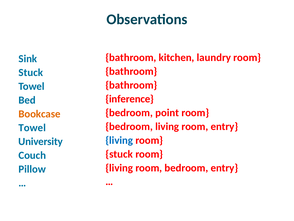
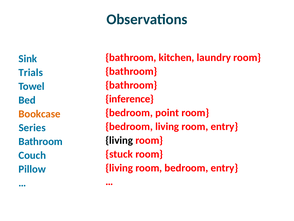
Stuck: Stuck -> Trials (31, 72)
Towel: Towel -> Series (32, 127)
living colour: blue -> black (119, 140)
University: University -> Bathroom (41, 141)
